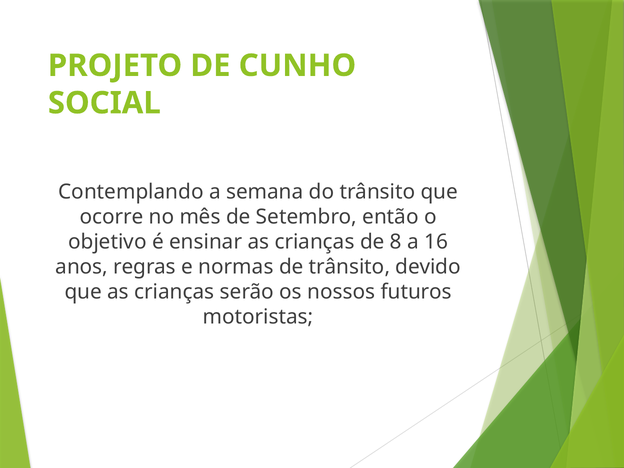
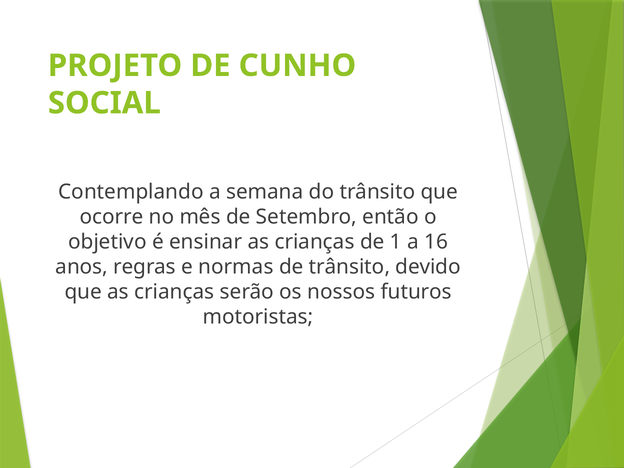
8: 8 -> 1 (396, 242)
